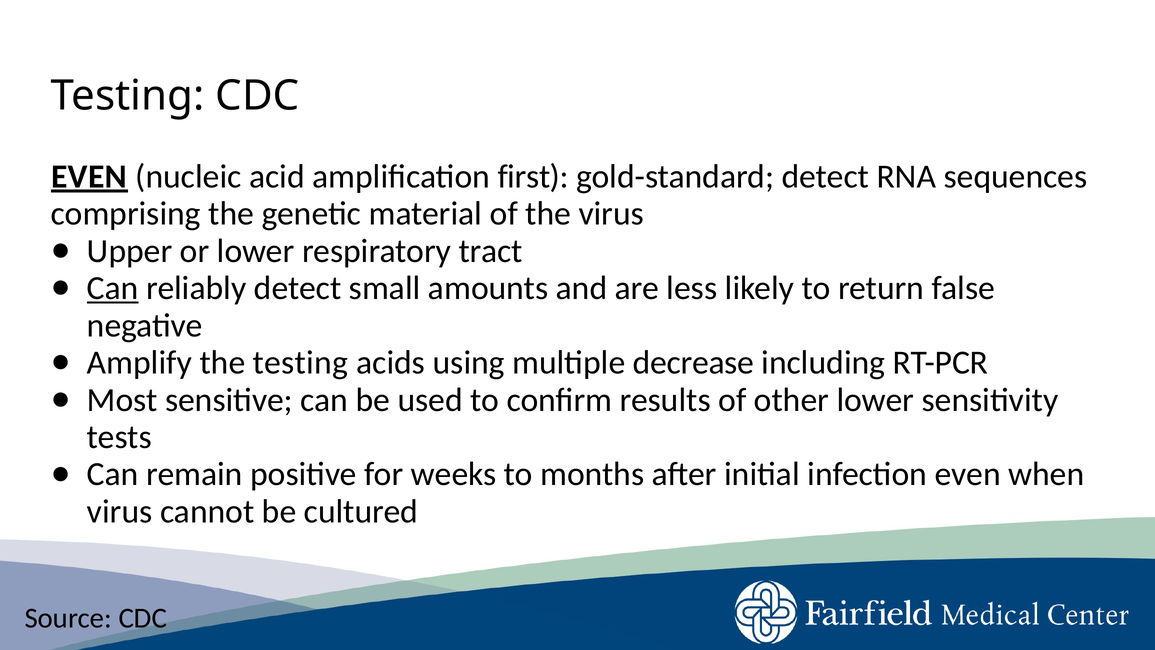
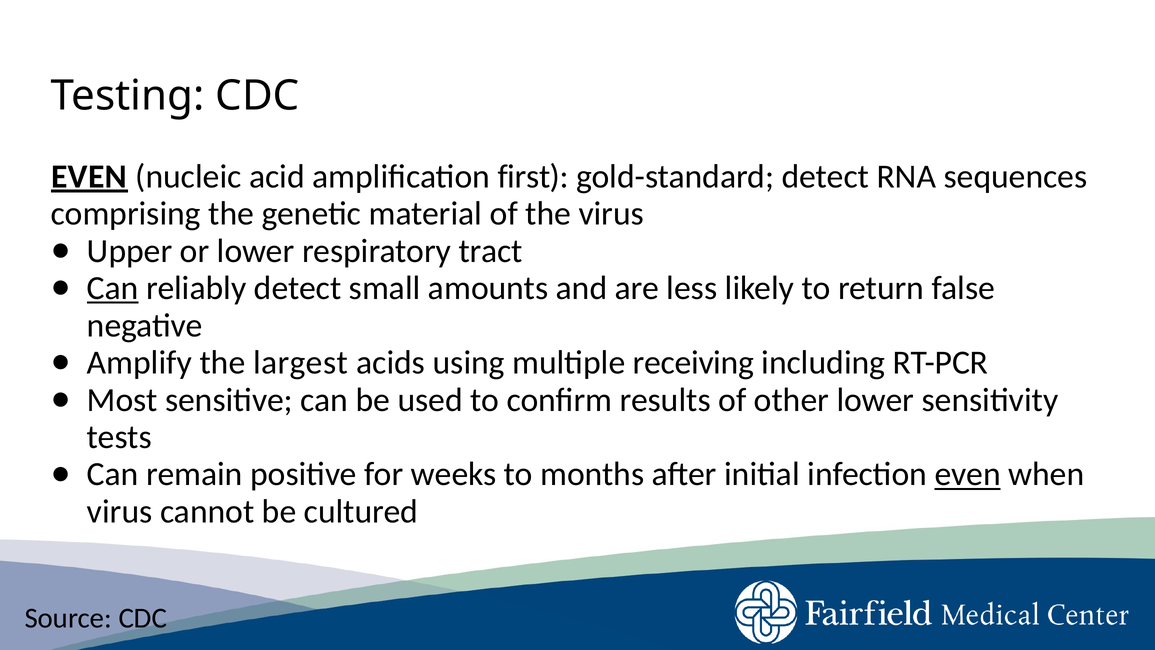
the testing: testing -> largest (301, 362)
decrease: decrease -> receiving (694, 362)
even underline: none -> present (968, 474)
